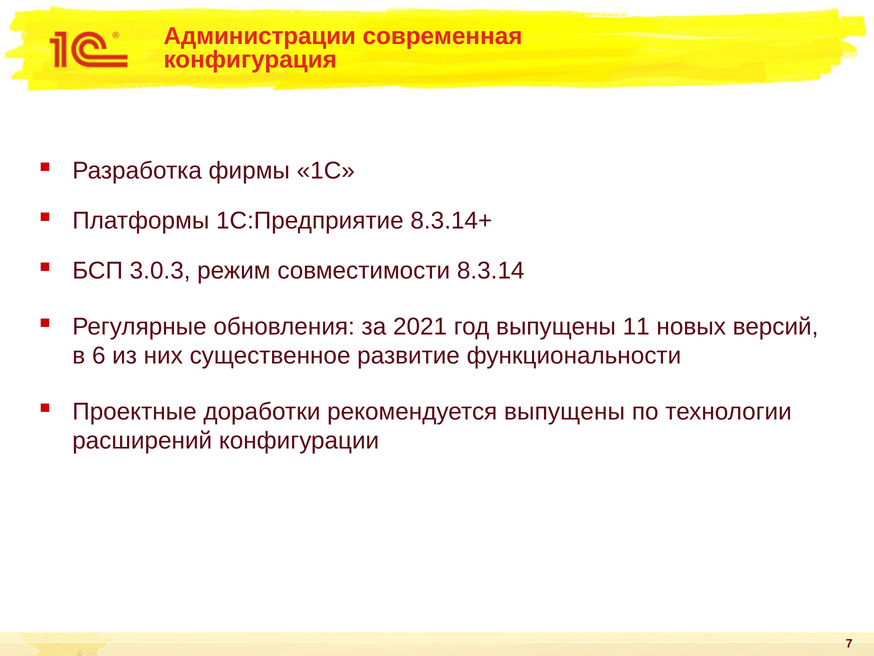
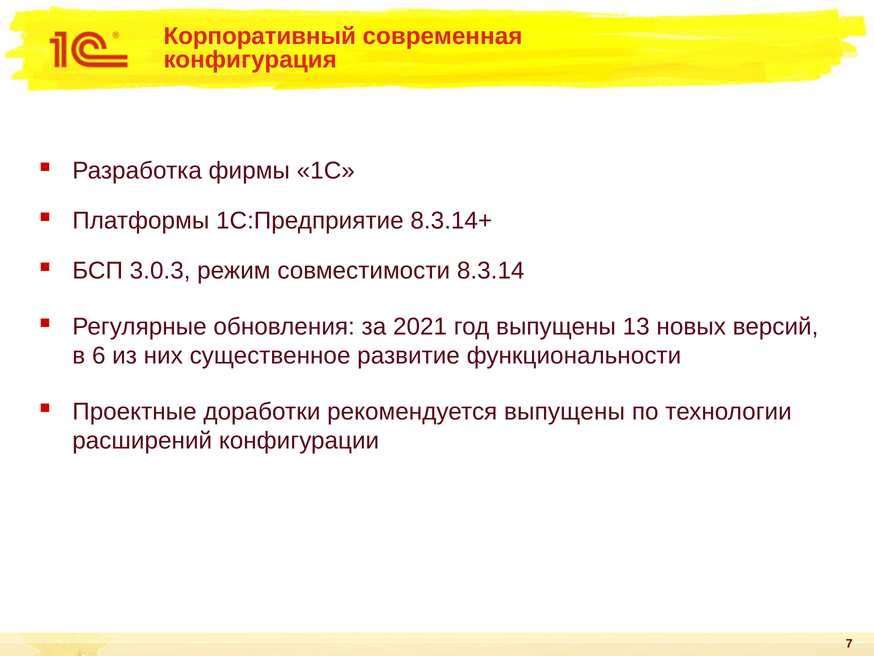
Администрации: Администрации -> Корпоративный (260, 36)
11: 11 -> 13 (636, 326)
